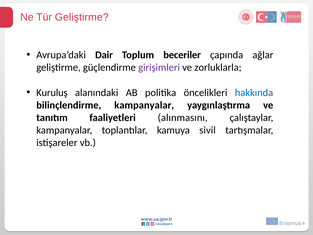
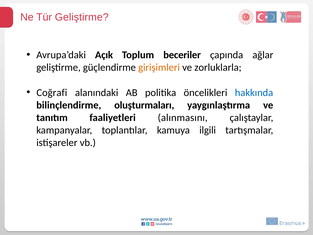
Dair: Dair -> Açık (104, 55)
girişimleri colour: purple -> orange (159, 67)
Kuruluş: Kuruluş -> Coğrafi (52, 93)
bilinçlendirme kampanyalar: kampanyalar -> oluşturmaları (144, 105)
sivil: sivil -> ilgili (208, 130)
